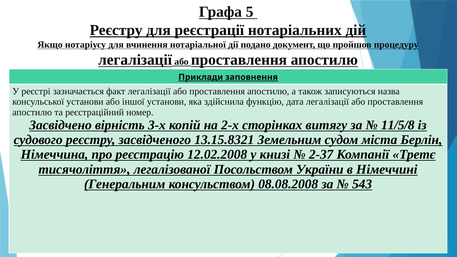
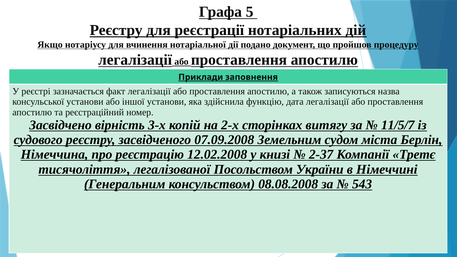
11/5/8: 11/5/8 -> 11/5/7 (398, 125)
13.15.8321: 13.15.8321 -> 07.09.2008 (224, 140)
